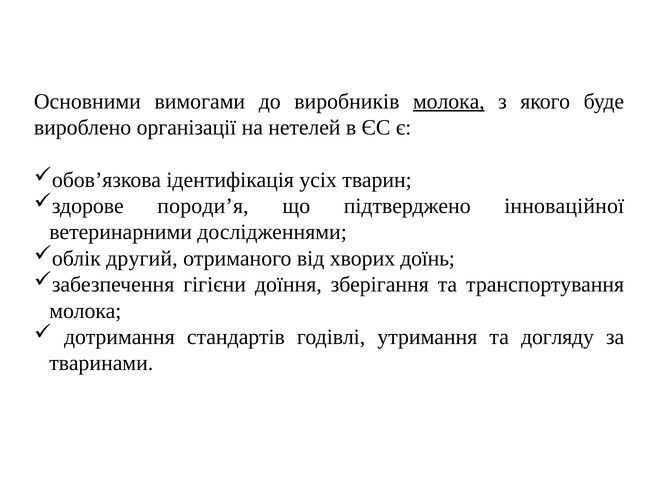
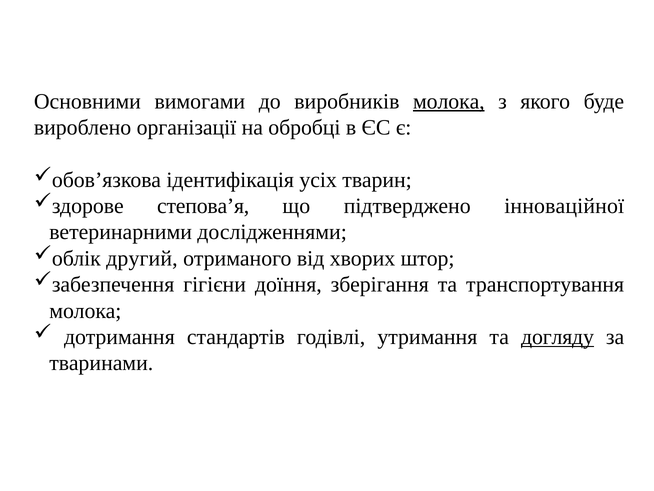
нетелей: нетелей -> обробці (304, 127)
породи’я: породи’я -> степова’я (203, 206)
доїнь: доїнь -> штор (428, 258)
догляду underline: none -> present (558, 337)
